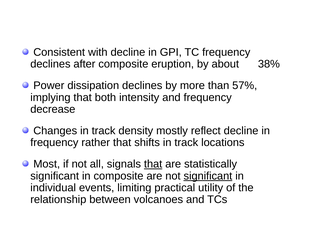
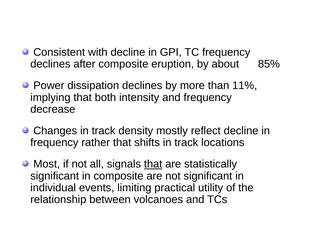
38%: 38% -> 85% (269, 64)
57%: 57% -> 11% (245, 86)
significant underline: present -> none (208, 176)
